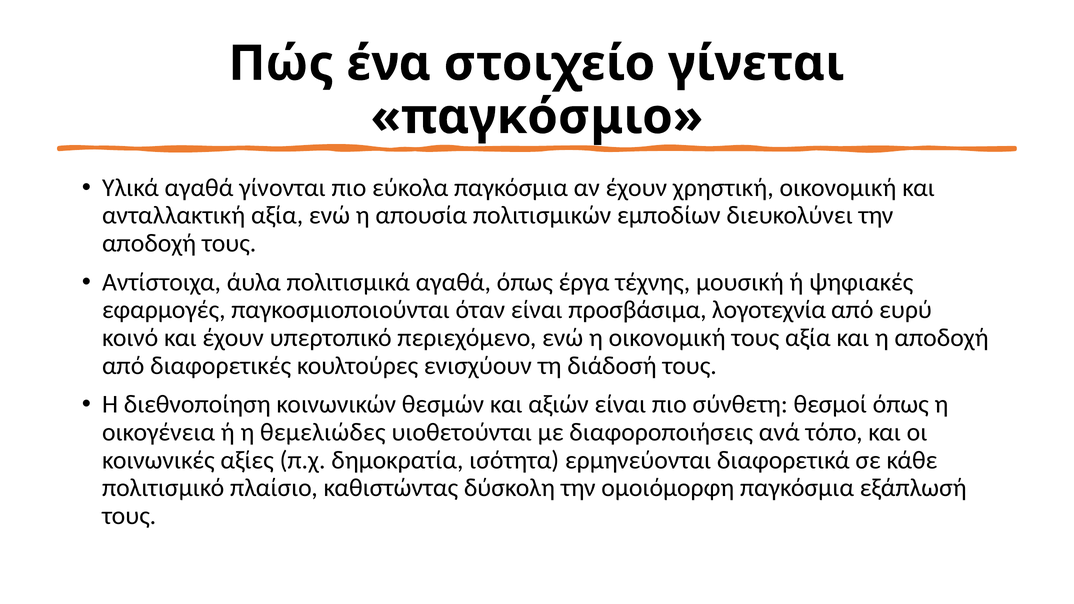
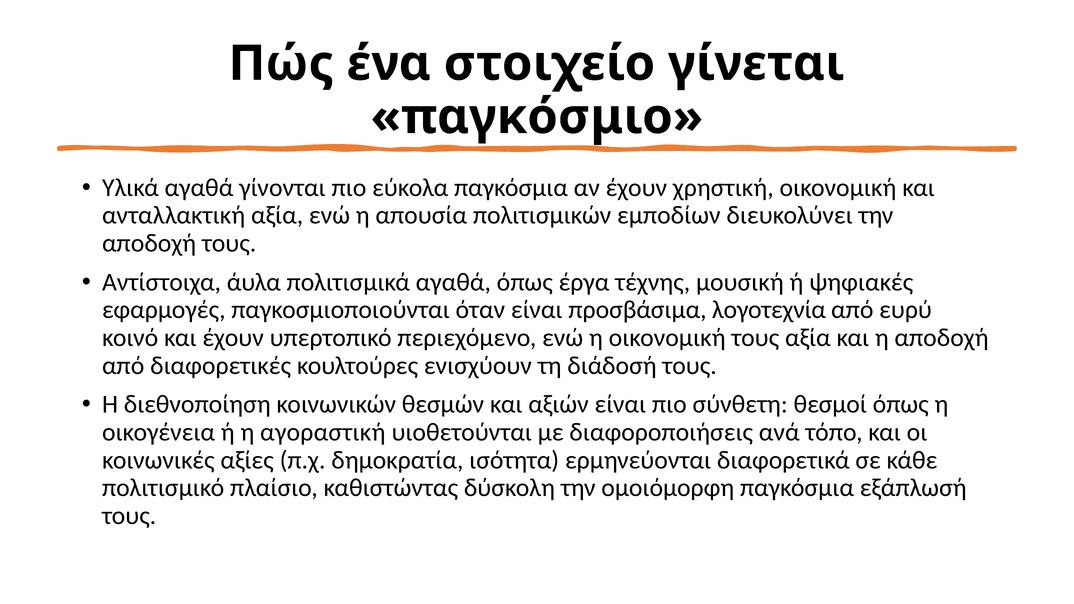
θεμελιώδες: θεμελιώδες -> αγοραστική (323, 432)
